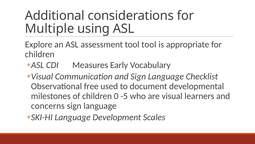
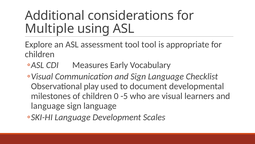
free: free -> play (91, 86)
concerns: concerns -> language (48, 106)
